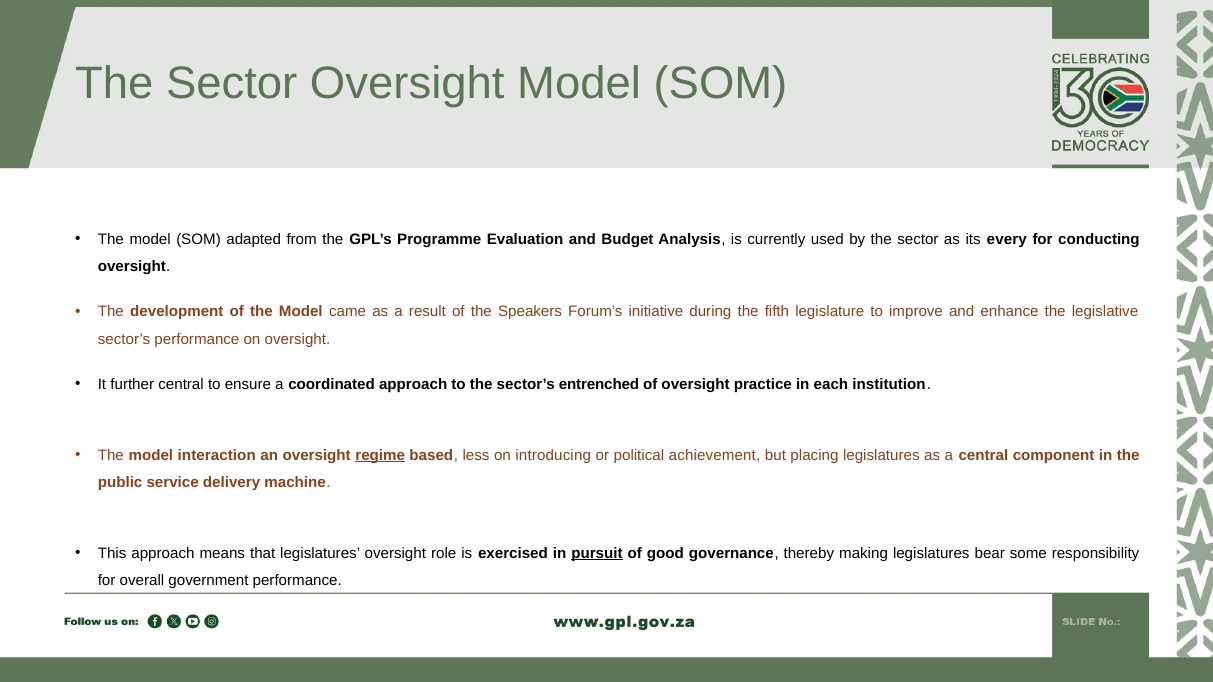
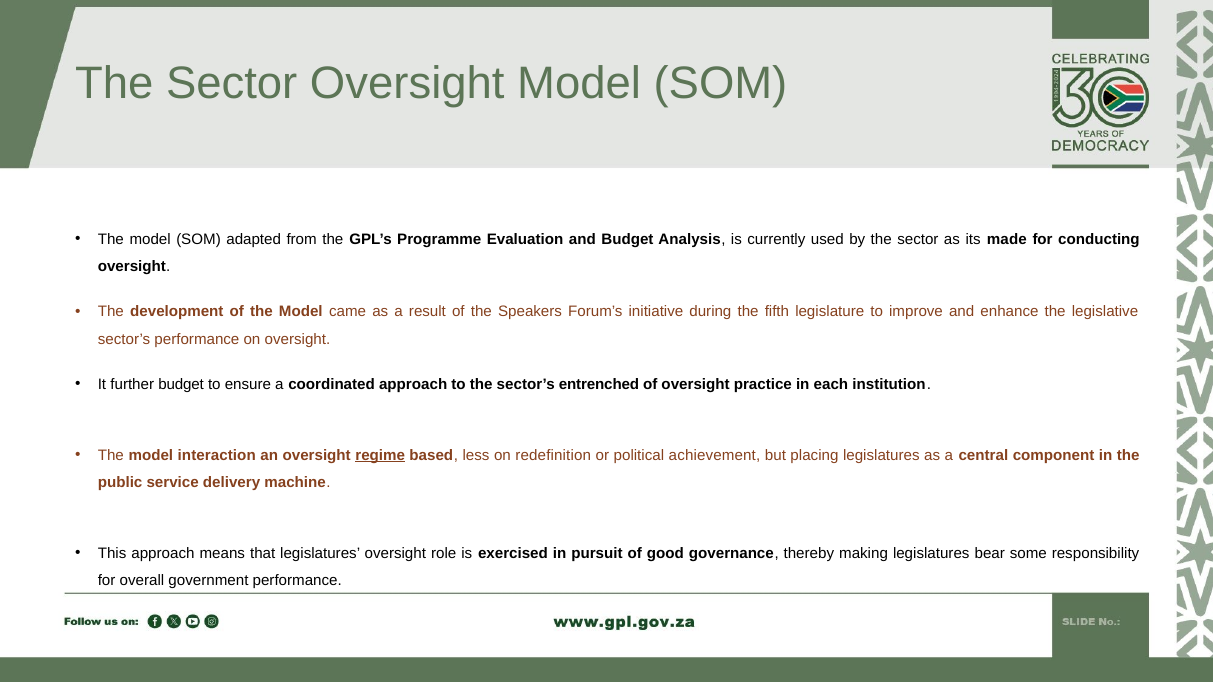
every: every -> made (1007, 239)
further central: central -> budget (181, 385)
introducing: introducing -> redefinition (553, 456)
pursuit underline: present -> none (597, 554)
